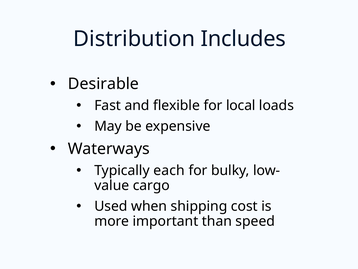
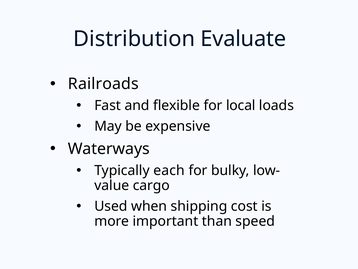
Includes: Includes -> Evaluate (243, 39)
Desirable: Desirable -> Railroads (103, 84)
